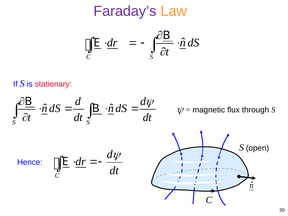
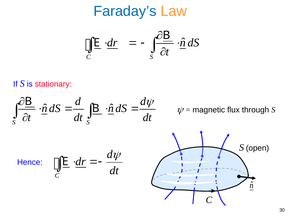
Faraday’s colour: purple -> blue (125, 11)
